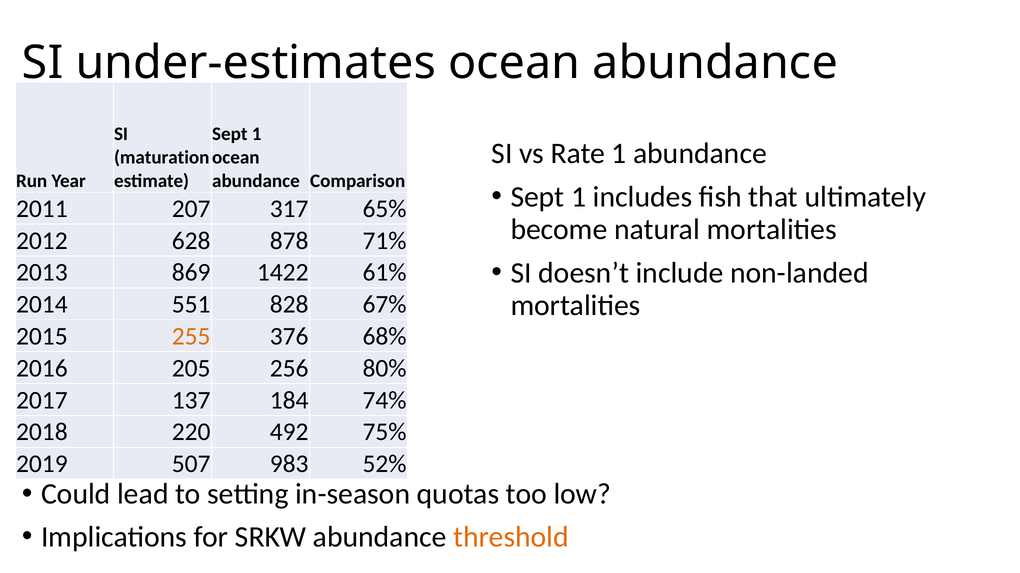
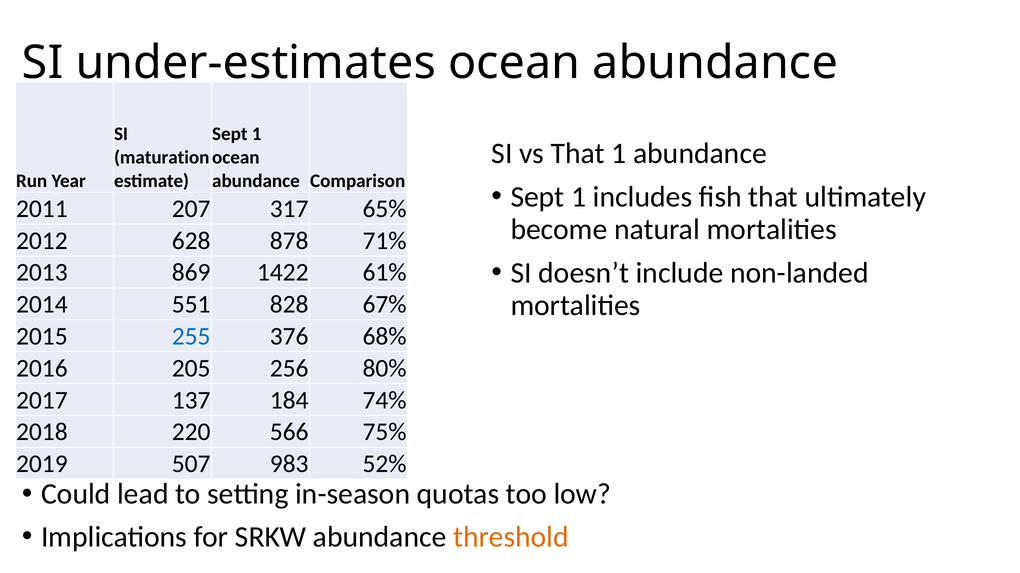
vs Rate: Rate -> That (578, 154)
255 colour: orange -> blue (191, 337)
492: 492 -> 566 (289, 433)
